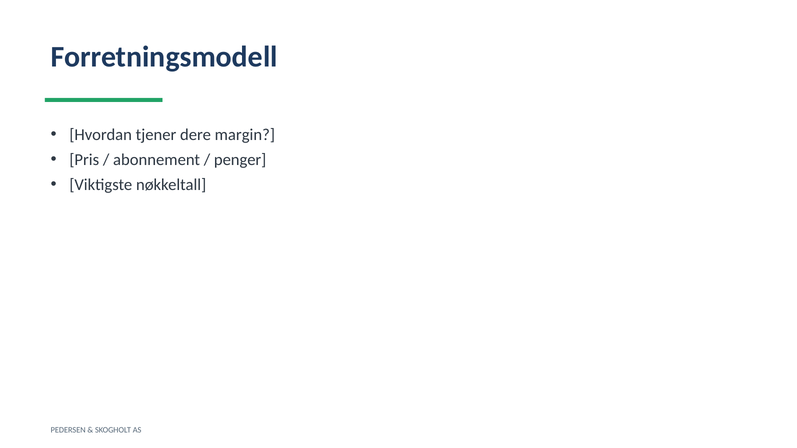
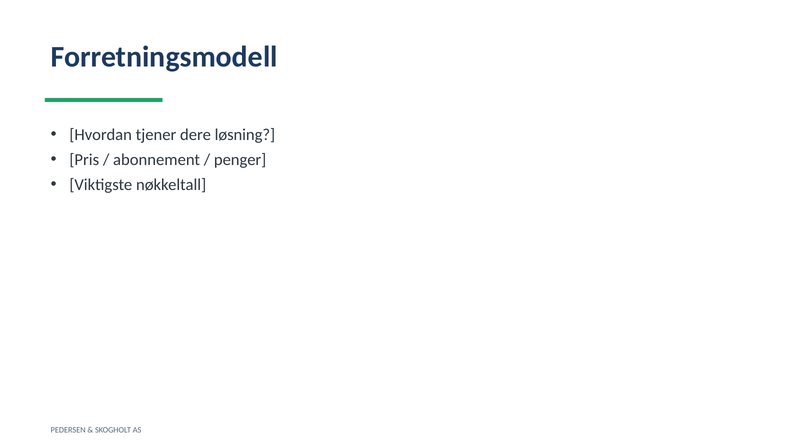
margin: margin -> løsning (245, 135)
